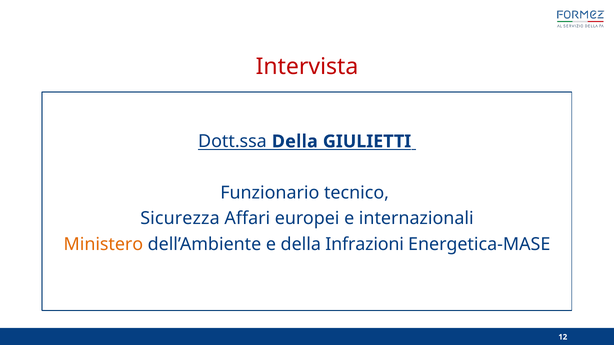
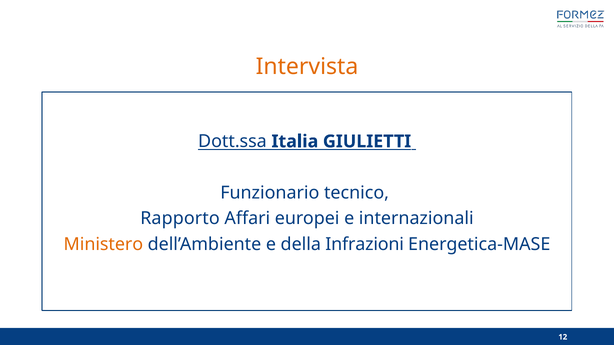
Intervista colour: red -> orange (307, 67)
Dott.ssa Della: Della -> Italia (295, 142)
Sicurezza: Sicurezza -> Rapporto (180, 219)
